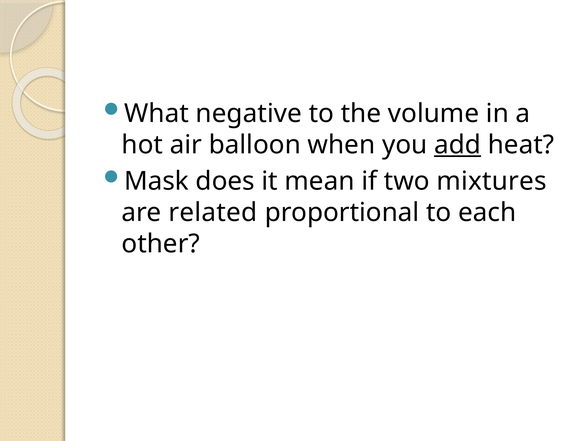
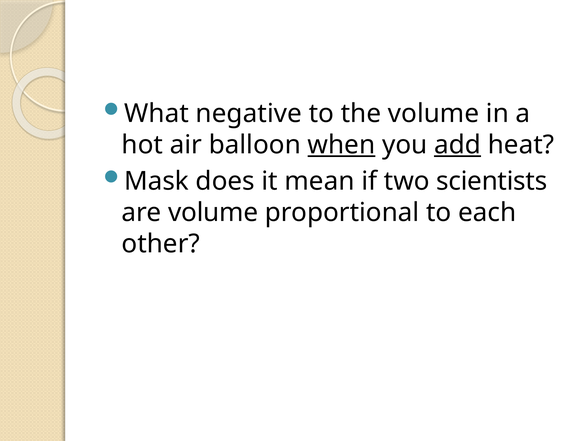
when underline: none -> present (341, 145)
mixtures: mixtures -> scientists (492, 181)
are related: related -> volume (213, 213)
